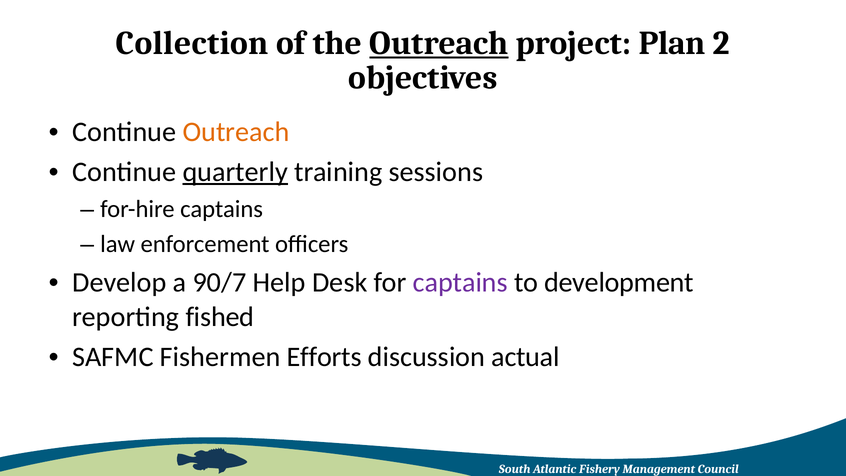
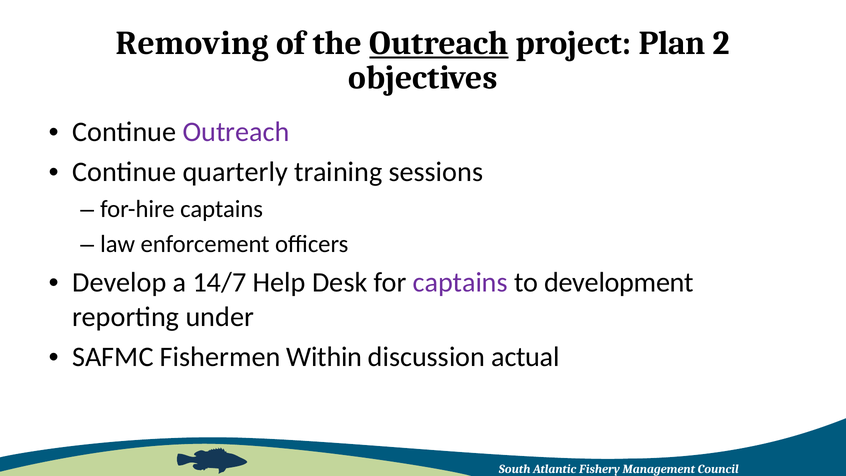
Collection: Collection -> Removing (192, 43)
Outreach colour: orange -> purple (236, 132)
quarterly underline: present -> none (235, 172)
90/7: 90/7 -> 14/7 (219, 282)
fished: fished -> under (220, 317)
Efforts: Efforts -> Within (324, 357)
